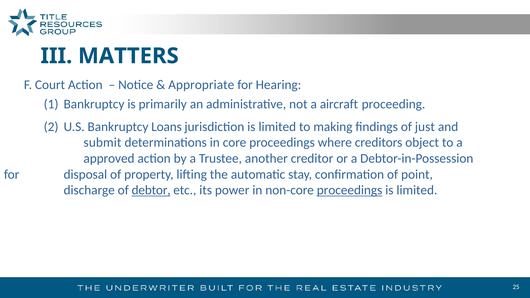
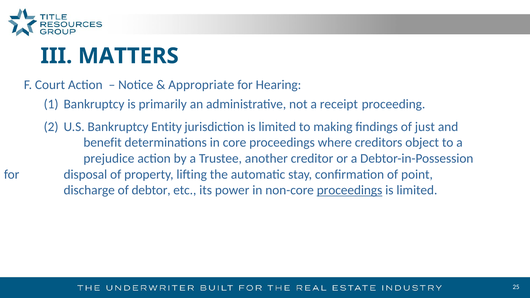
aircraft: aircraft -> receipt (339, 104)
Loans: Loans -> Entity (167, 127)
submit: submit -> benefit (103, 143)
approved: approved -> prejudice (109, 159)
debtor underline: present -> none (151, 190)
